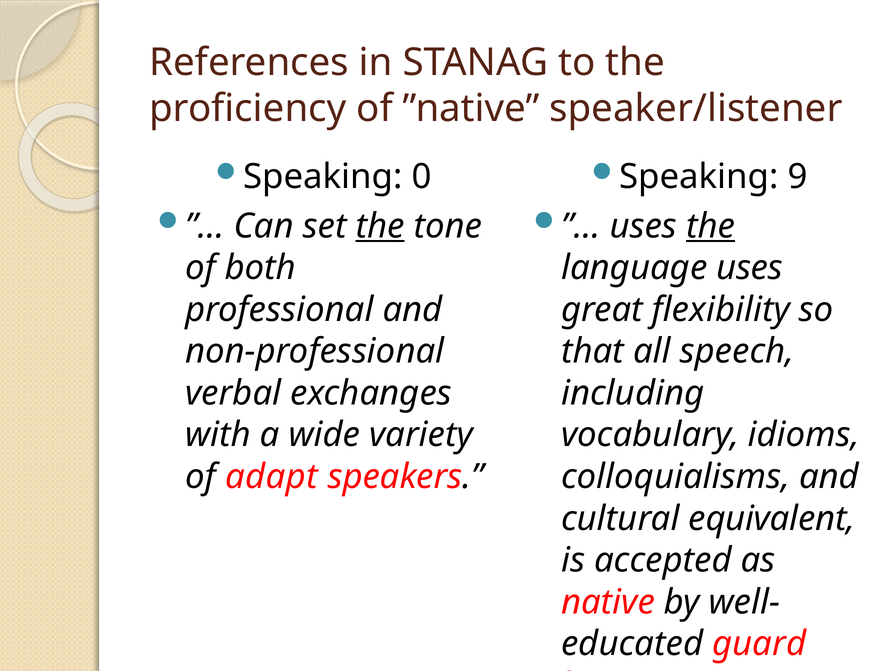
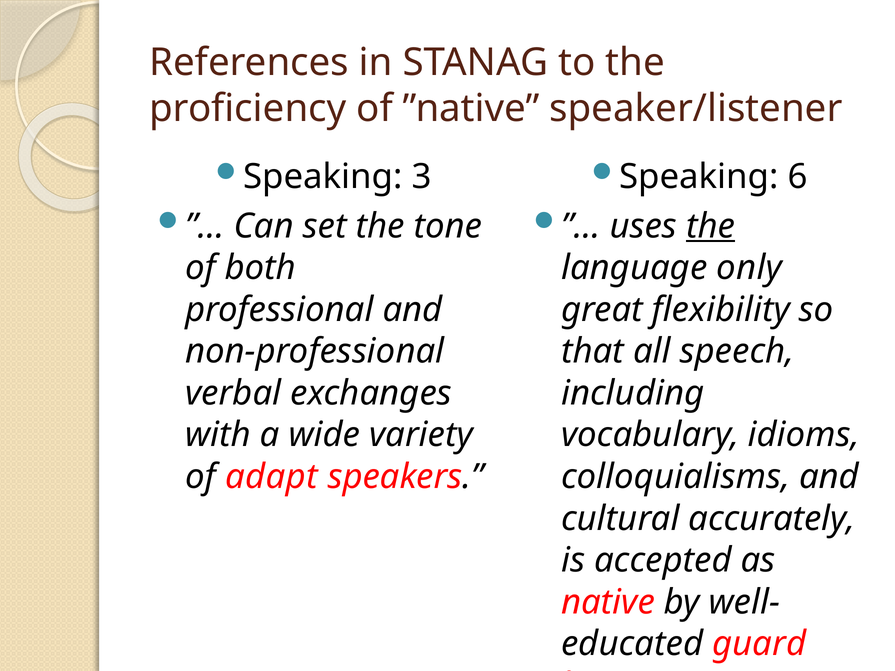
0: 0 -> 3 (422, 177)
9: 9 -> 6 (798, 177)
the underline: present -> none (380, 226)
language uses: uses -> only (749, 268)
equivalent: equivalent -> accurately (772, 519)
